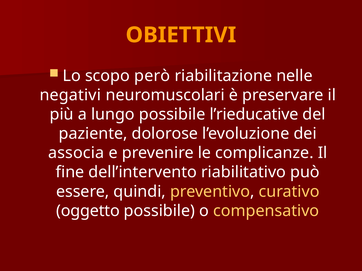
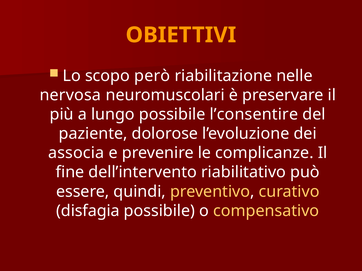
negativi: negativi -> nervosa (70, 95)
l’rieducative: l’rieducative -> l’consentire (254, 115)
oggetto: oggetto -> disfagia (88, 211)
